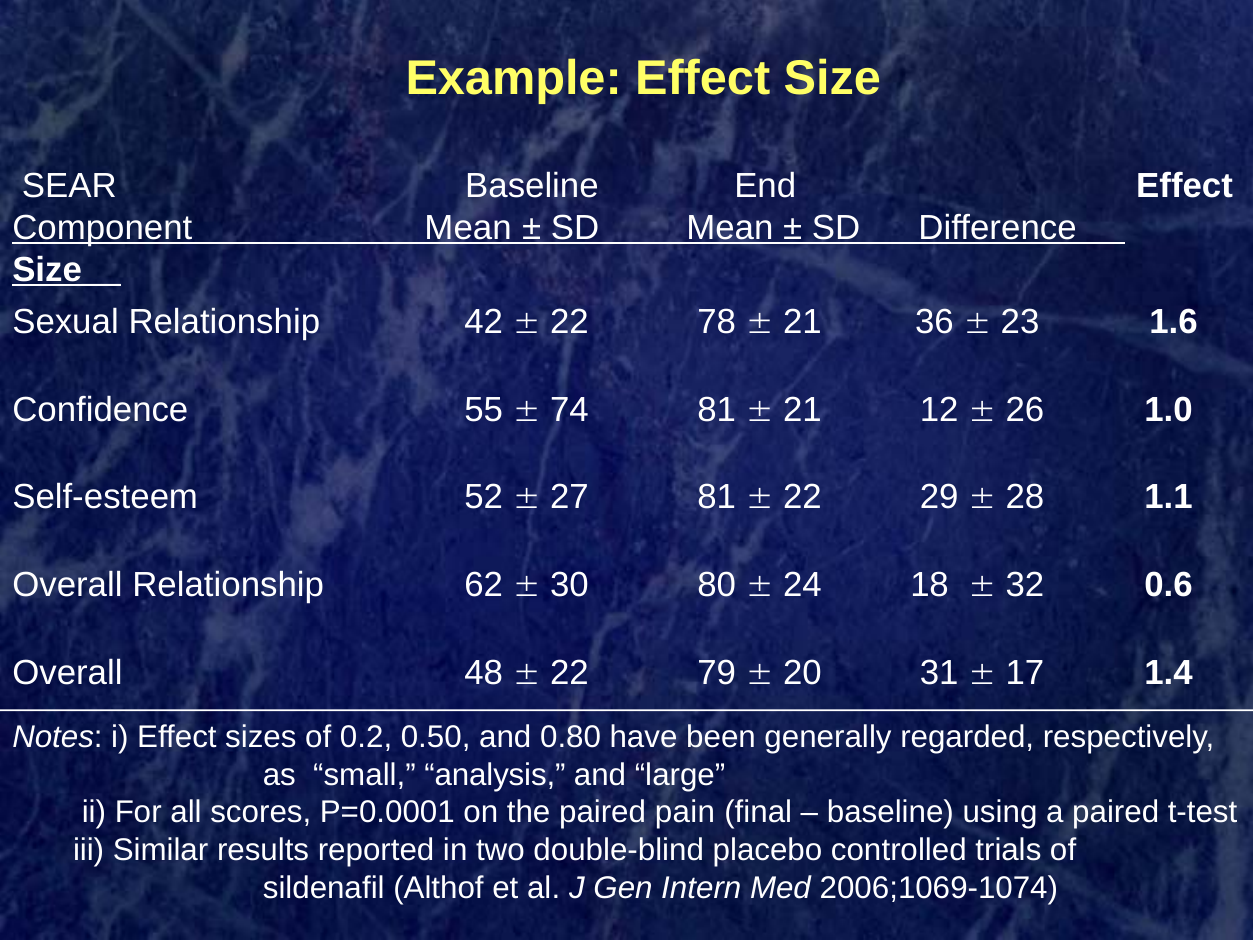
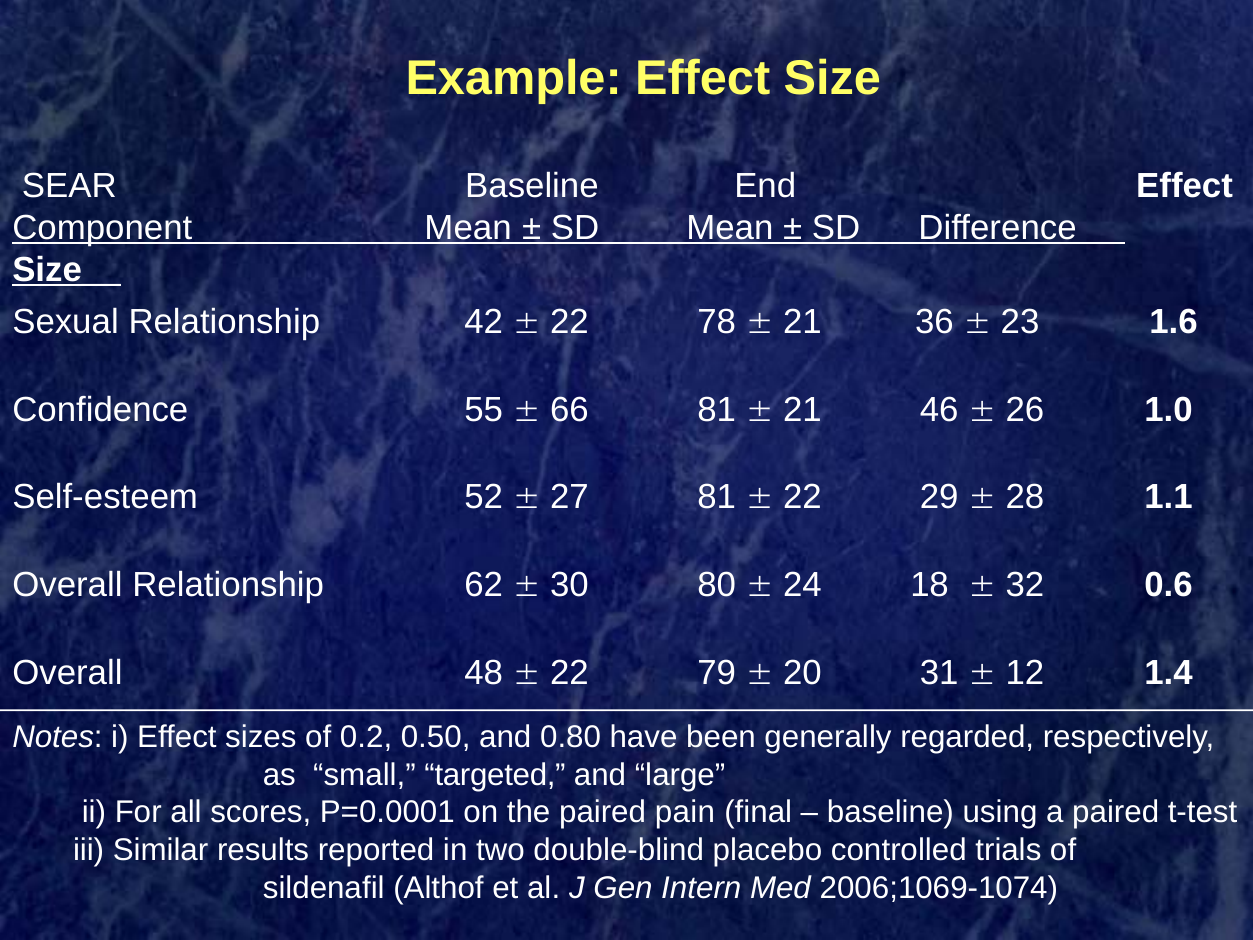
74: 74 -> 66 (569, 410)
12: 12 -> 46 (939, 410)
17: 17 -> 12 (1025, 673)
analysis: analysis -> targeted (495, 775)
